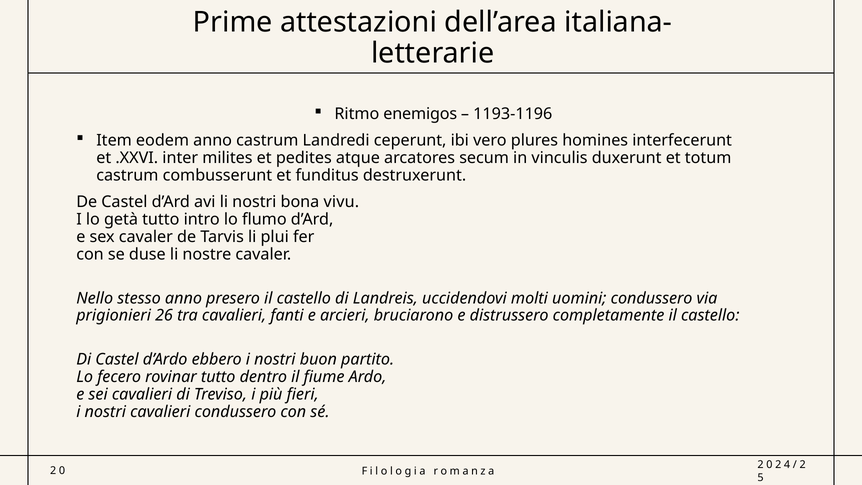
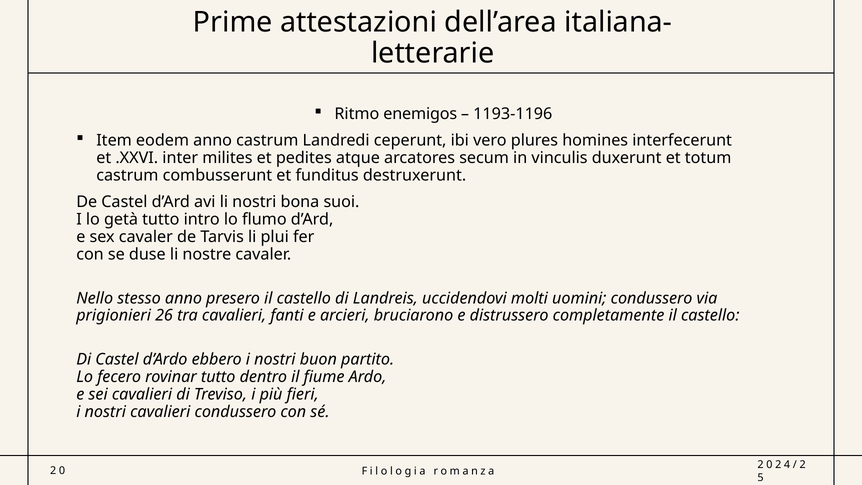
vivu: vivu -> suoi (341, 202)
